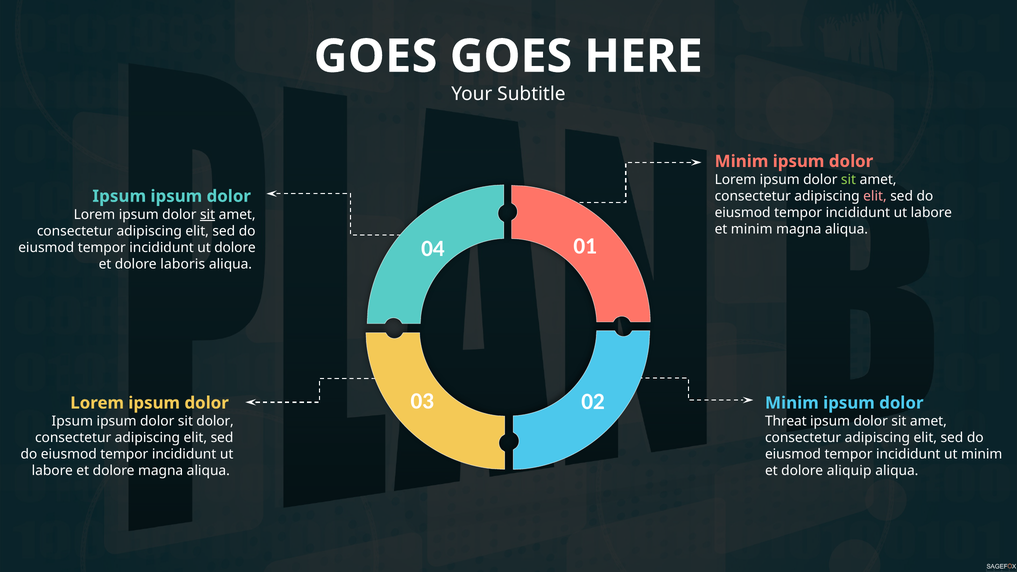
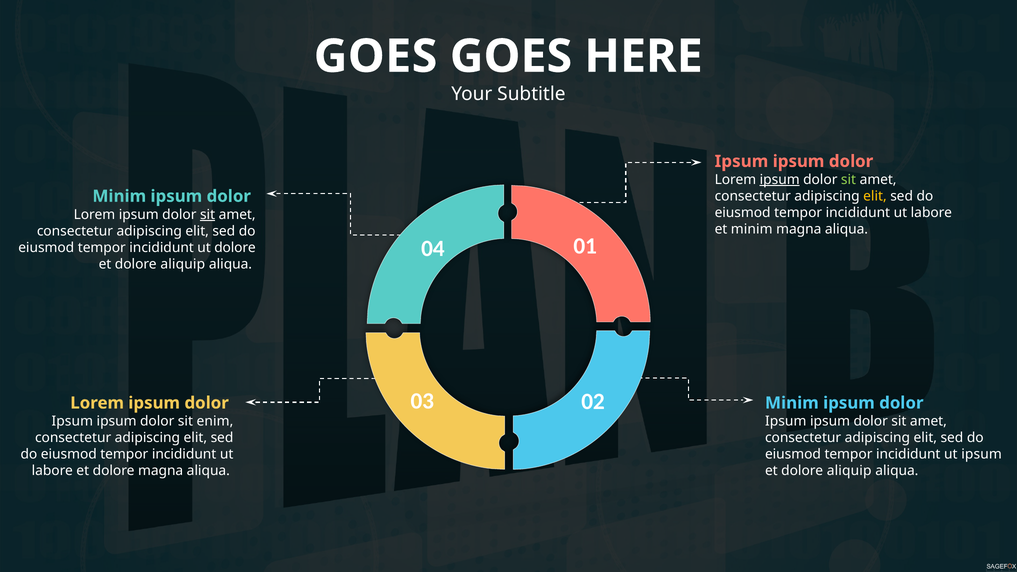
Minim: Minim -> Ipsum (741, 161)
ipsum underline: none -> present (780, 180)
elit colour: pink -> yellow (875, 196)
Ipsum: Ipsum -> Minim (119, 196)
laboris: laboris -> aliquip (183, 264)
sit dolor: dolor -> enim (215, 421)
Threat: Threat -> Ipsum (786, 421)
ut minim: minim -> ipsum (982, 454)
